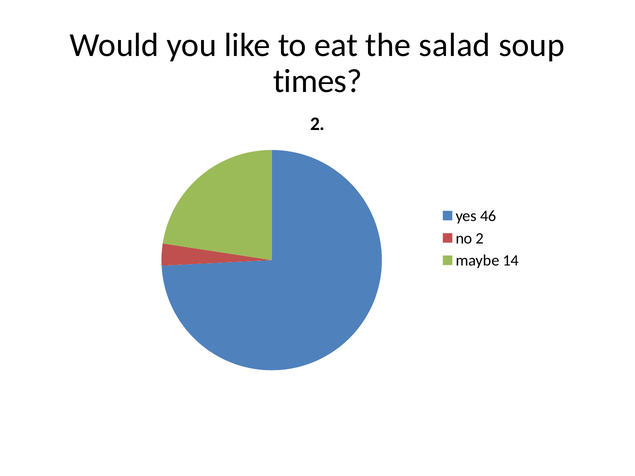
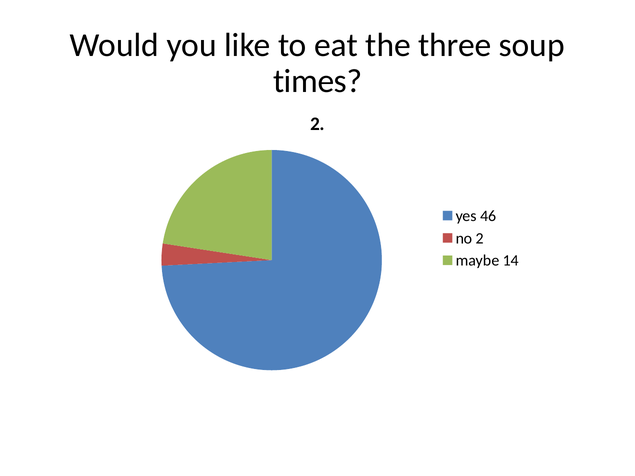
salad: salad -> three (455, 45)
